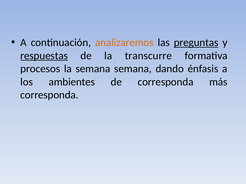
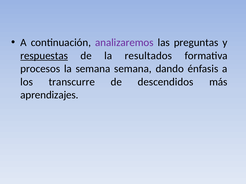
analizaremos colour: orange -> purple (124, 43)
preguntas underline: present -> none (196, 43)
transcurre: transcurre -> resultados (148, 56)
ambientes: ambientes -> transcurre (72, 82)
de corresponda: corresponda -> descendidos (166, 82)
corresponda: corresponda -> aprendizajes (49, 95)
